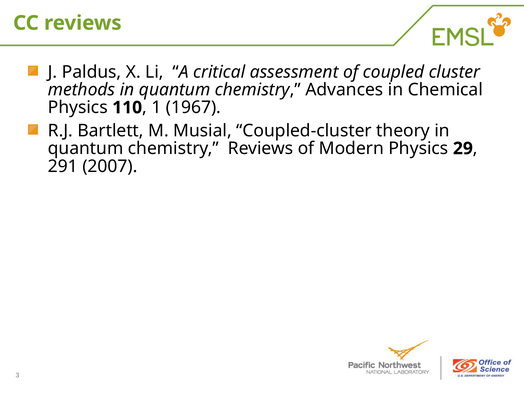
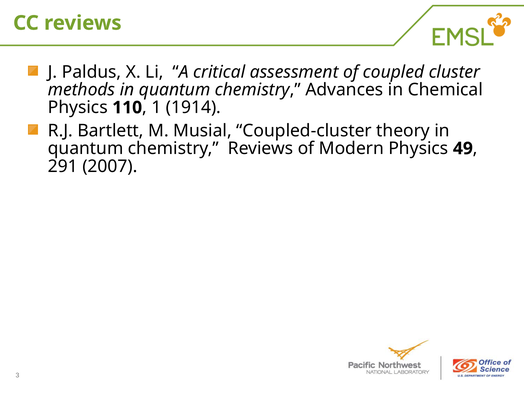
1967: 1967 -> 1914 (193, 108)
29: 29 -> 49 (463, 148)
